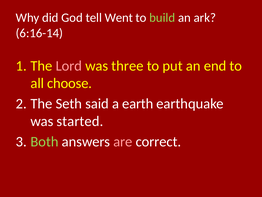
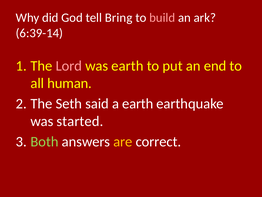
Went: Went -> Bring (119, 18)
build colour: light green -> pink (162, 18)
6:16-14: 6:16-14 -> 6:39-14 (39, 33)
was three: three -> earth (127, 66)
choose: choose -> human (70, 83)
are colour: pink -> yellow (123, 141)
